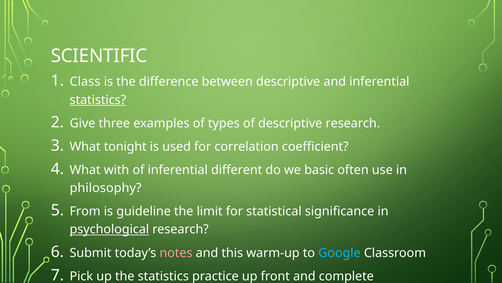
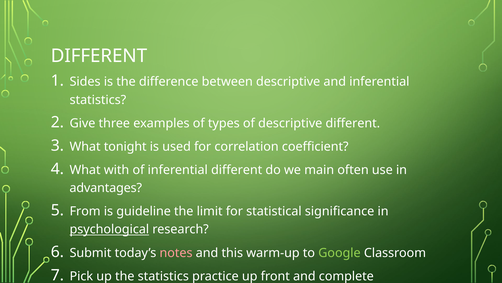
SCIENTIFIC: SCIENTIFIC -> DIFFERENT (99, 56)
Class: Class -> Sides (85, 82)
statistics underline: present -> none (98, 100)
descriptive research: research -> different (353, 123)
basic: basic -> main (319, 170)
philosophy: philosophy -> advantages (106, 188)
Google colour: light blue -> light green (339, 252)
